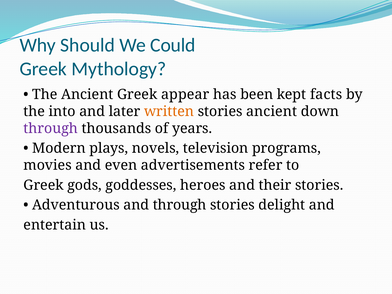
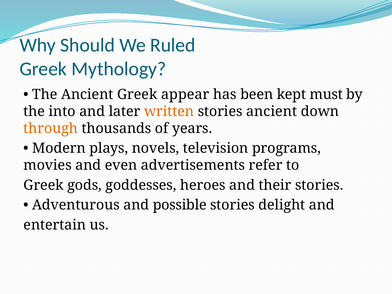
Could: Could -> Ruled (173, 45)
facts: facts -> must (326, 94)
through colour: purple -> orange (51, 128)
and through: through -> possible (180, 205)
